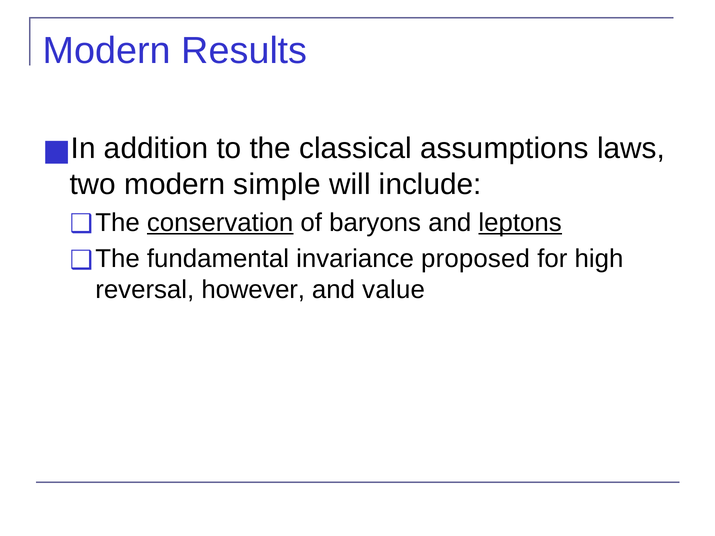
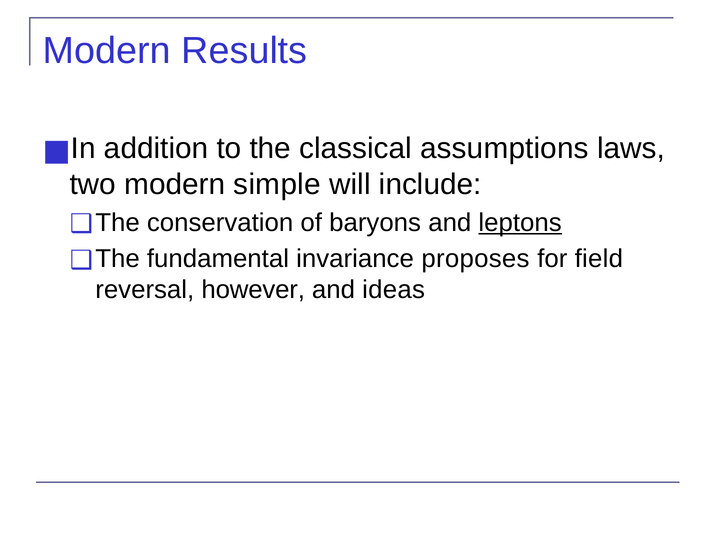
conservation underline: present -> none (220, 223)
proposed: proposed -> proposes (475, 259)
high: high -> field (599, 259)
value: value -> ideas (394, 290)
